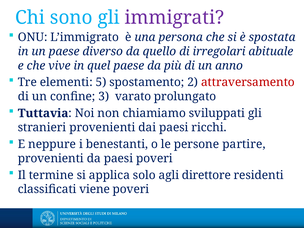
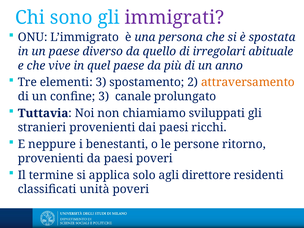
elementi 5: 5 -> 3 (101, 82)
attraversamento colour: red -> orange (248, 82)
varato: varato -> canale (133, 97)
partire: partire -> ritorno (244, 144)
viene: viene -> unità (95, 189)
